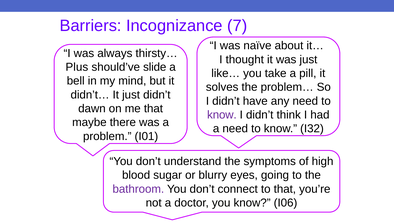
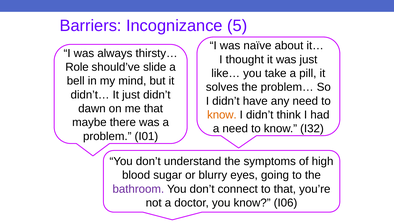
7: 7 -> 5 (237, 26)
Plus: Plus -> Role (77, 67)
know colour: purple -> orange (222, 115)
